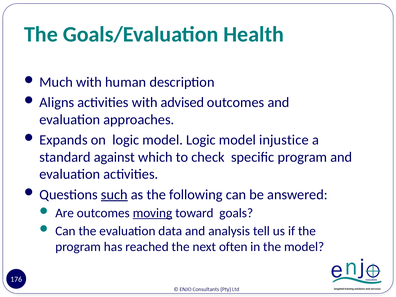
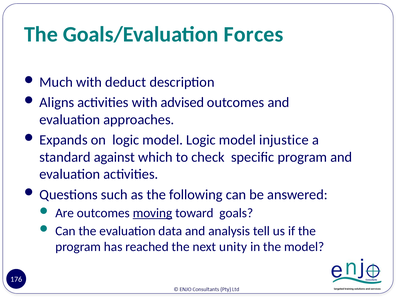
Health: Health -> Forces (254, 34)
human: human -> deduct (126, 82)
such underline: present -> none (114, 195)
often: often -> unity (233, 247)
